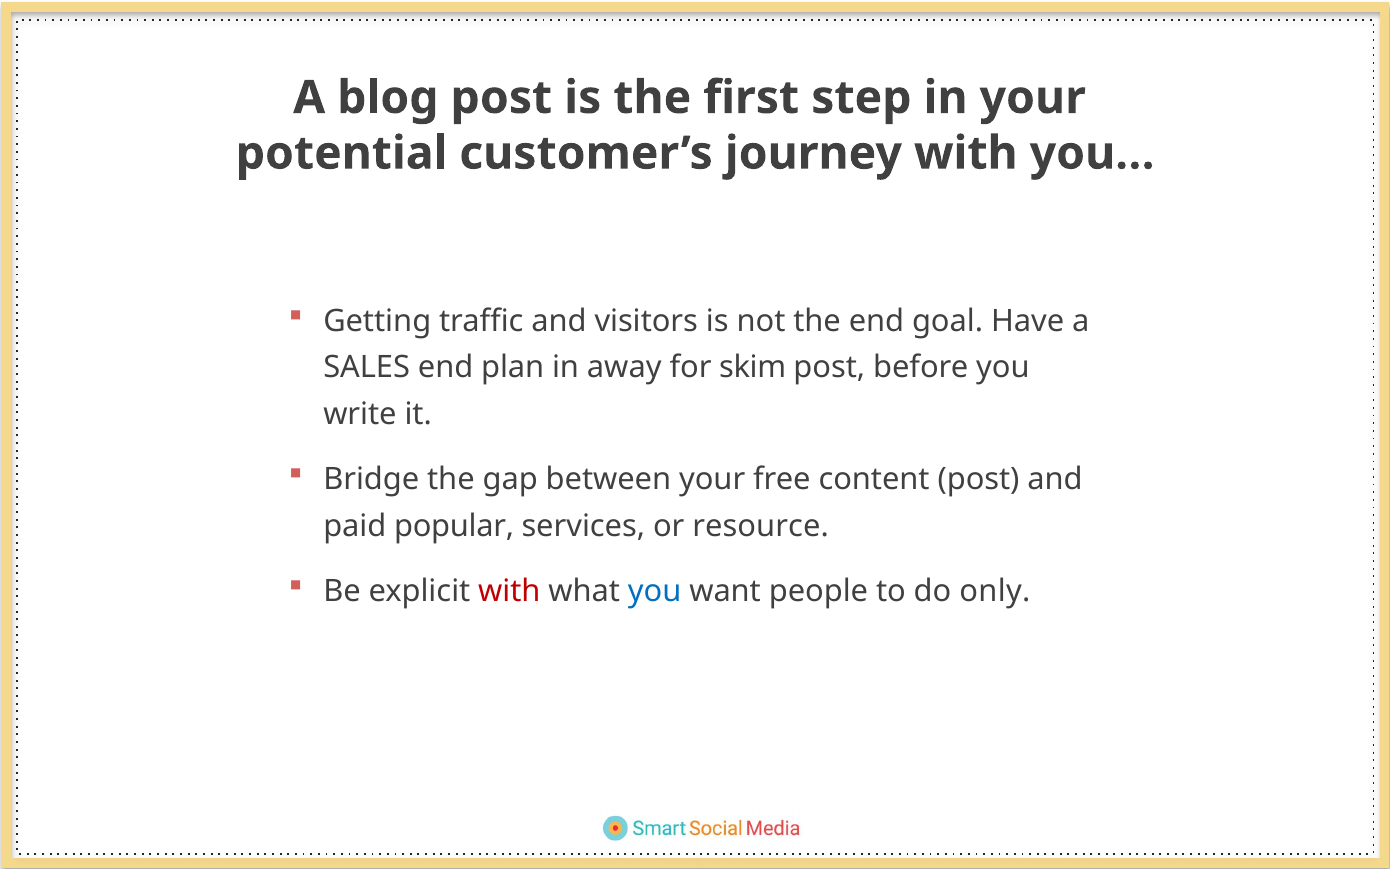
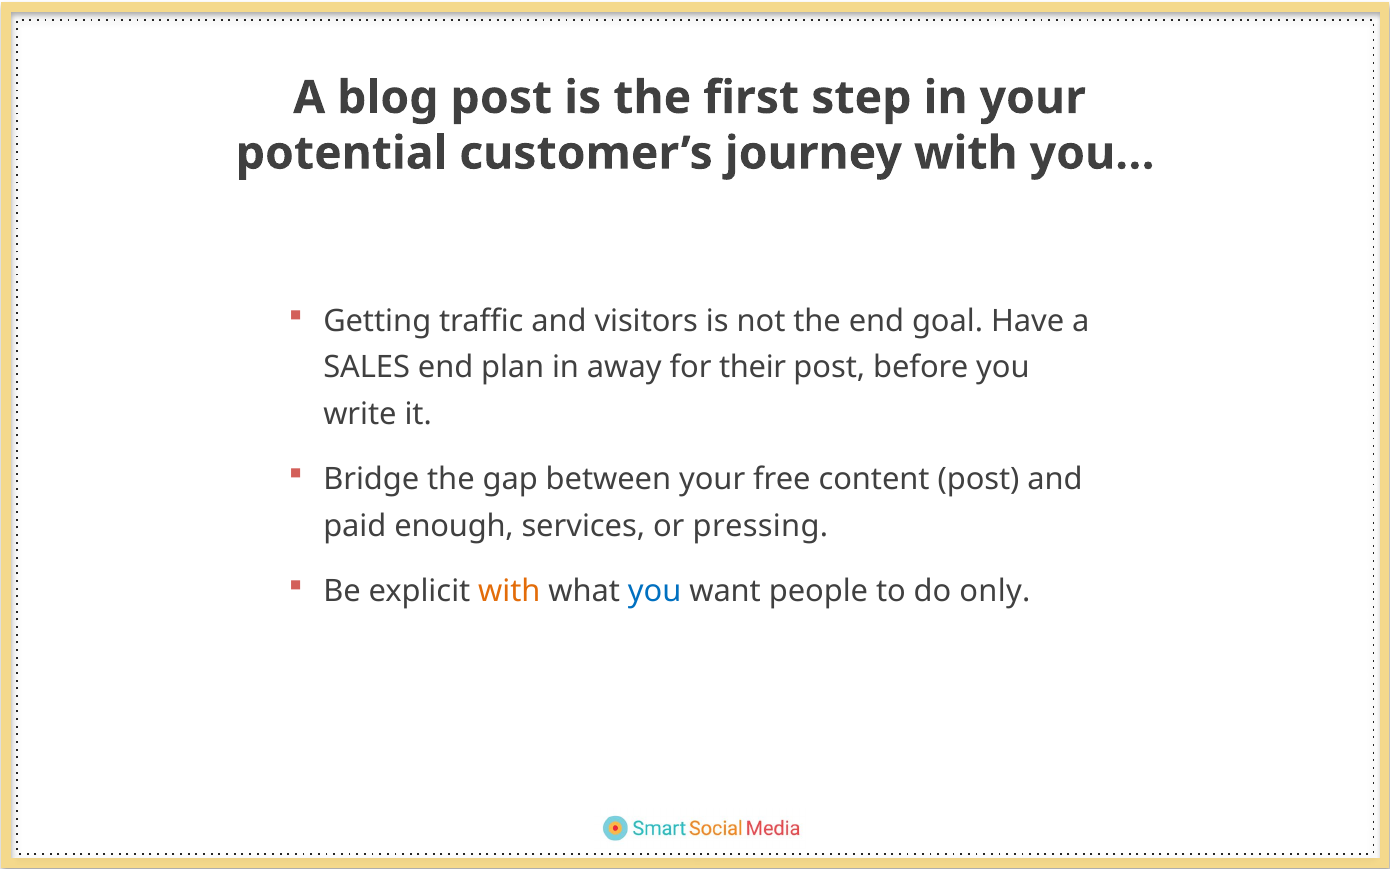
skim: skim -> their (753, 368)
popular: popular -> enough (454, 526)
resource: resource -> pressing (760, 526)
with colour: red -> orange (509, 592)
